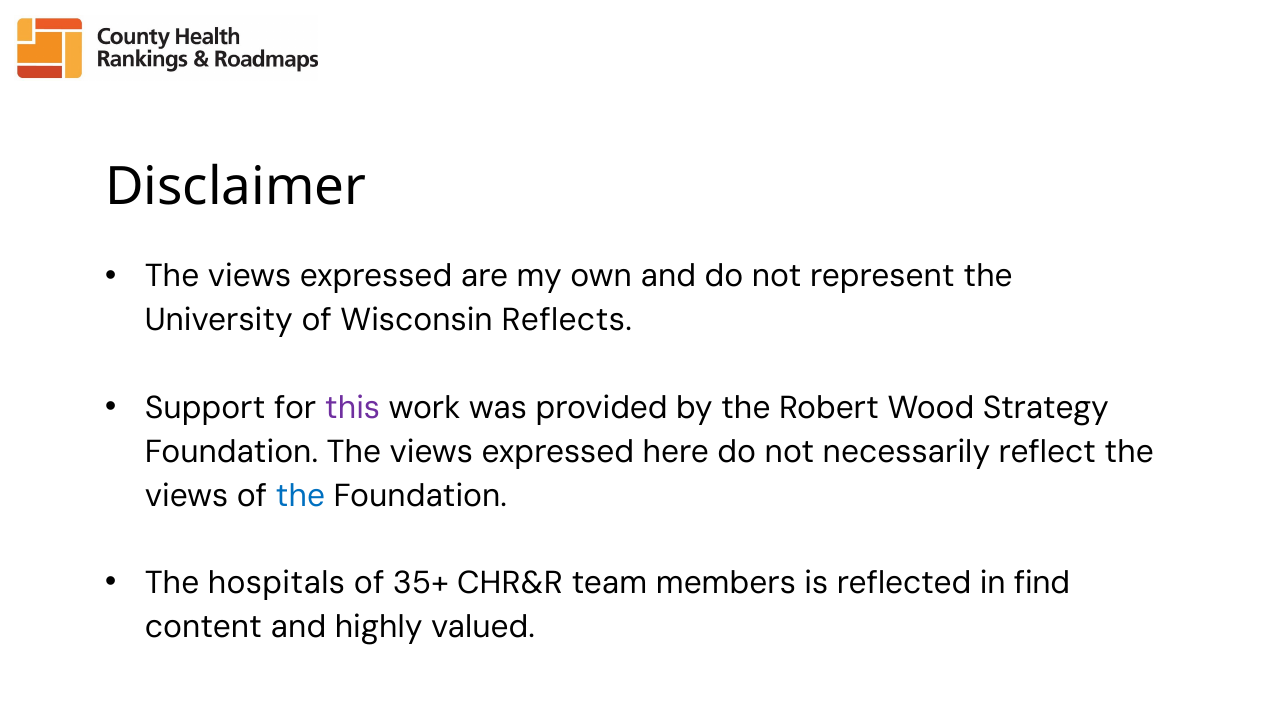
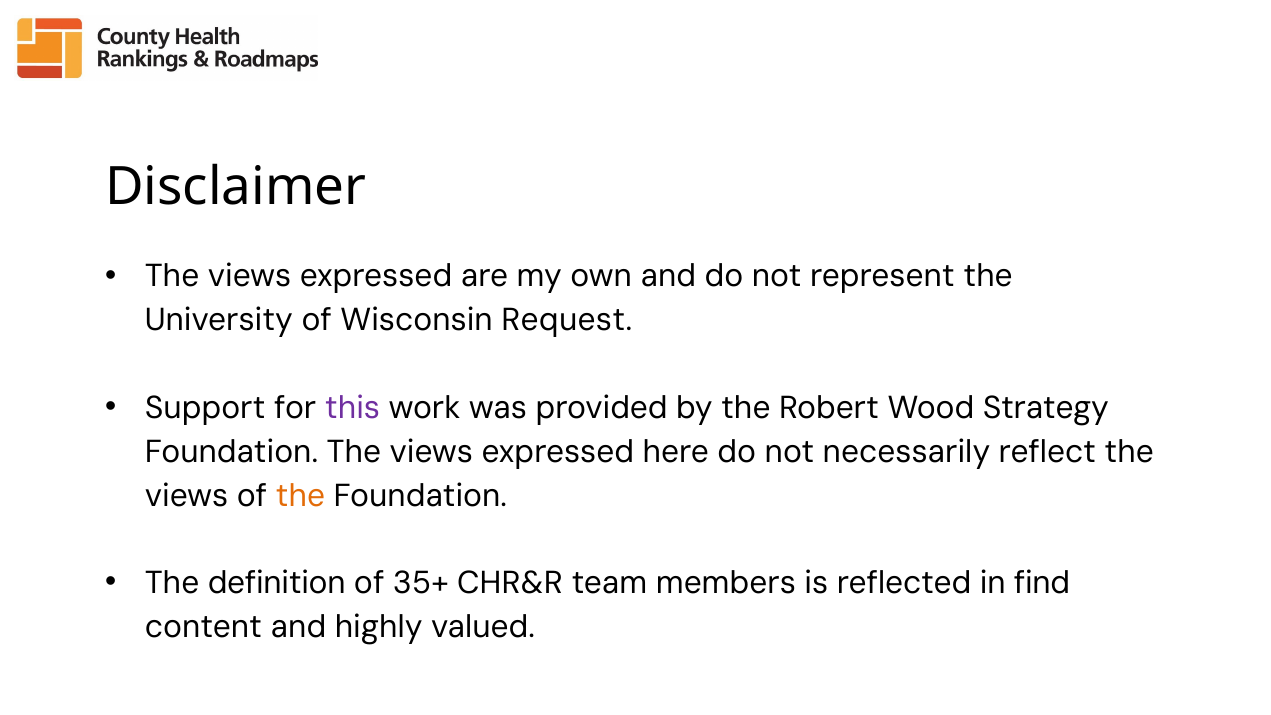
Reflects: Reflects -> Request (567, 320)
the colour: blue -> orange (300, 496)
hospitals: hospitals -> definition (277, 583)
